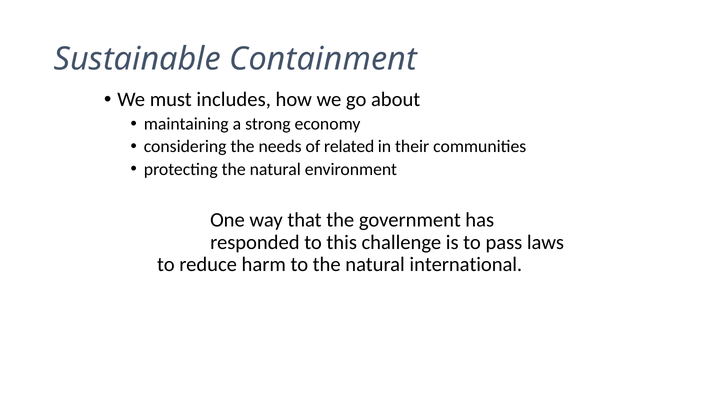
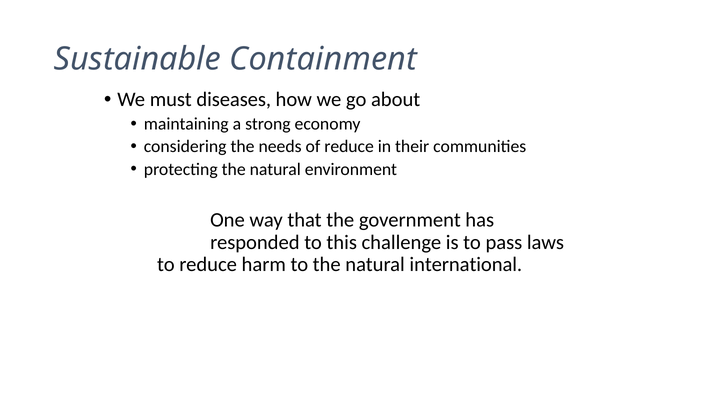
includes: includes -> diseases (234, 100)
of related: related -> reduce (349, 147)
